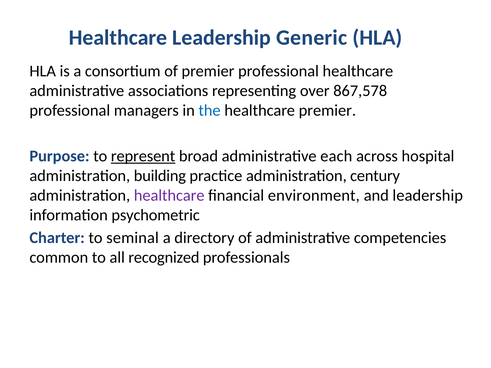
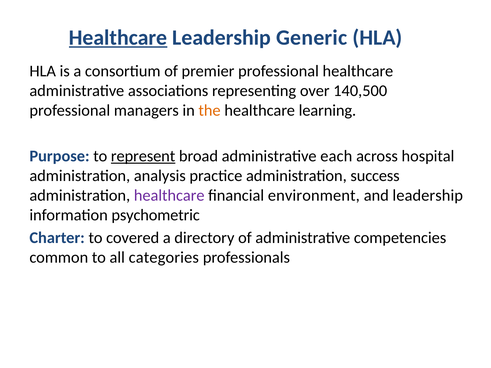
Healthcare underline: none -> present (118, 38)
867,578: 867,578 -> 140,500 (360, 91)
the colour: blue -> orange (210, 110)
healthcare premier: premier -> learning (327, 110)
building: building -> analysis (160, 176)
century: century -> success (375, 176)
seminal: seminal -> covered (133, 238)
recognized: recognized -> categories (164, 258)
